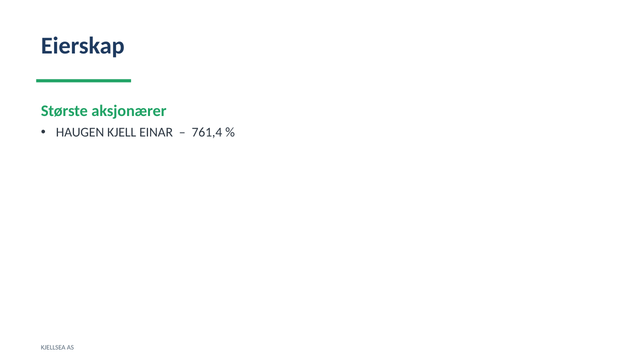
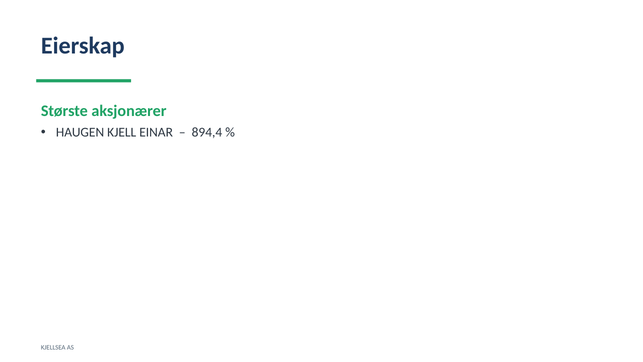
761,4: 761,4 -> 894,4 (207, 132)
